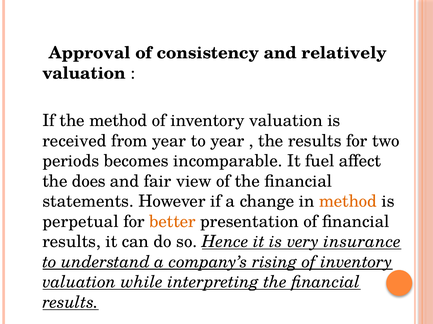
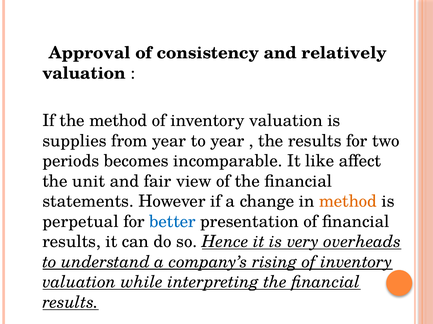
received: received -> supplies (75, 141)
fuel: fuel -> like (320, 161)
does: does -> unit (89, 182)
better colour: orange -> blue (172, 222)
insurance: insurance -> overheads (362, 242)
